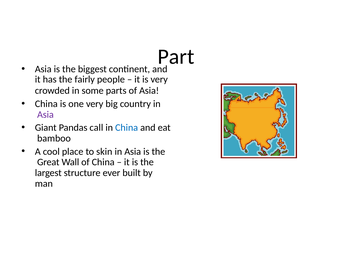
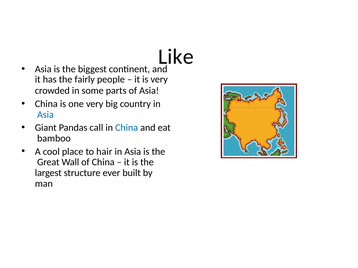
Part: Part -> Like (176, 57)
Asia colour: purple -> blue (45, 115)
skin: skin -> hair (104, 152)
